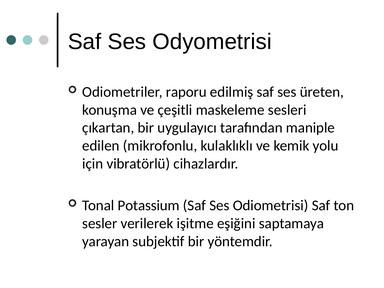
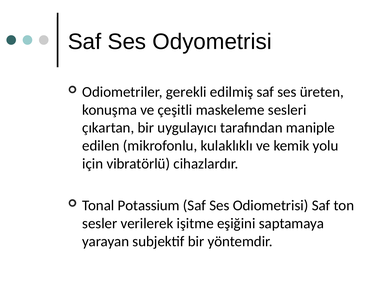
raporu: raporu -> gerekli (186, 92)
